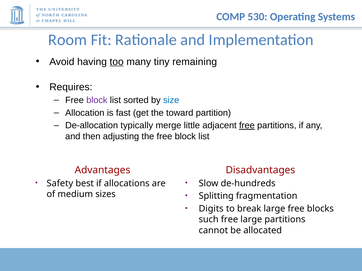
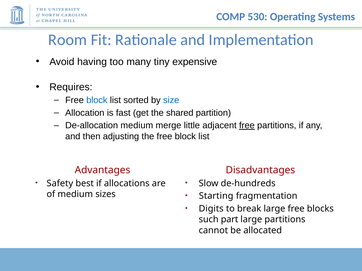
too underline: present -> none (117, 62)
remaining: remaining -> expensive (195, 62)
block colour: purple -> blue (97, 100)
toward: toward -> shared (180, 113)
De-allocation typically: typically -> medium (137, 126)
Splitting: Splitting -> Starting (216, 196)
such free: free -> part (230, 220)
